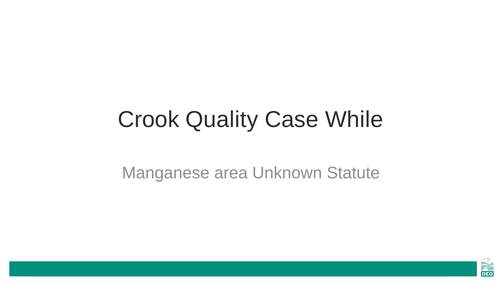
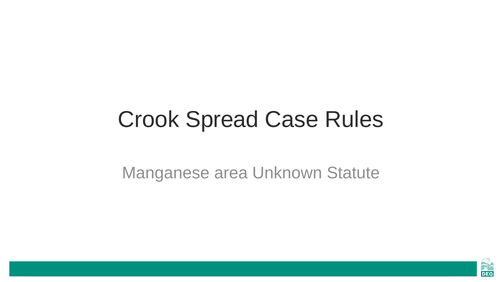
Quality: Quality -> Spread (222, 120)
While: While -> Rules (354, 120)
